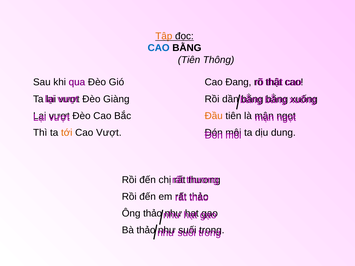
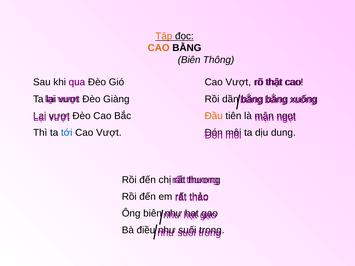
CAO colour: blue -> orange (159, 48)
Tiên: Tiên -> Biên (189, 60)
Đang: Đang -> Vượt (238, 82)
tới colour: orange -> blue (67, 133)
Ông thảo: thảo -> biên (153, 213)
Bà thảo: thảo -> điều (146, 230)
